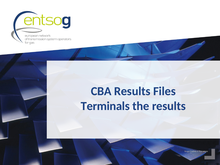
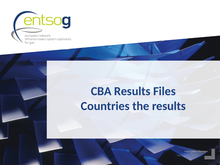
Terminals: Terminals -> Countries (105, 106)
